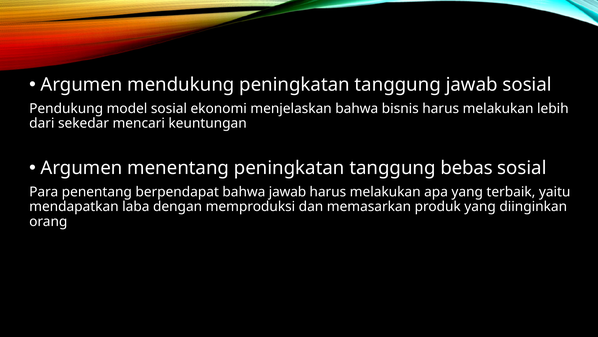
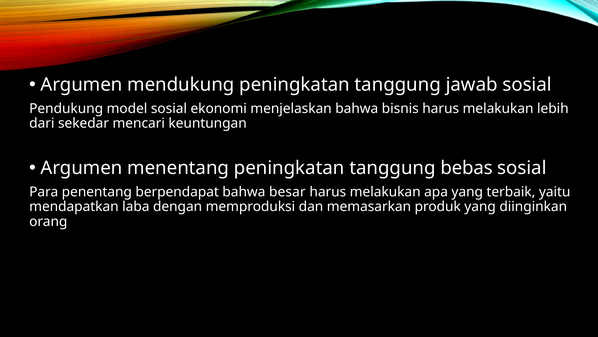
bahwa jawab: jawab -> besar (287, 192)
